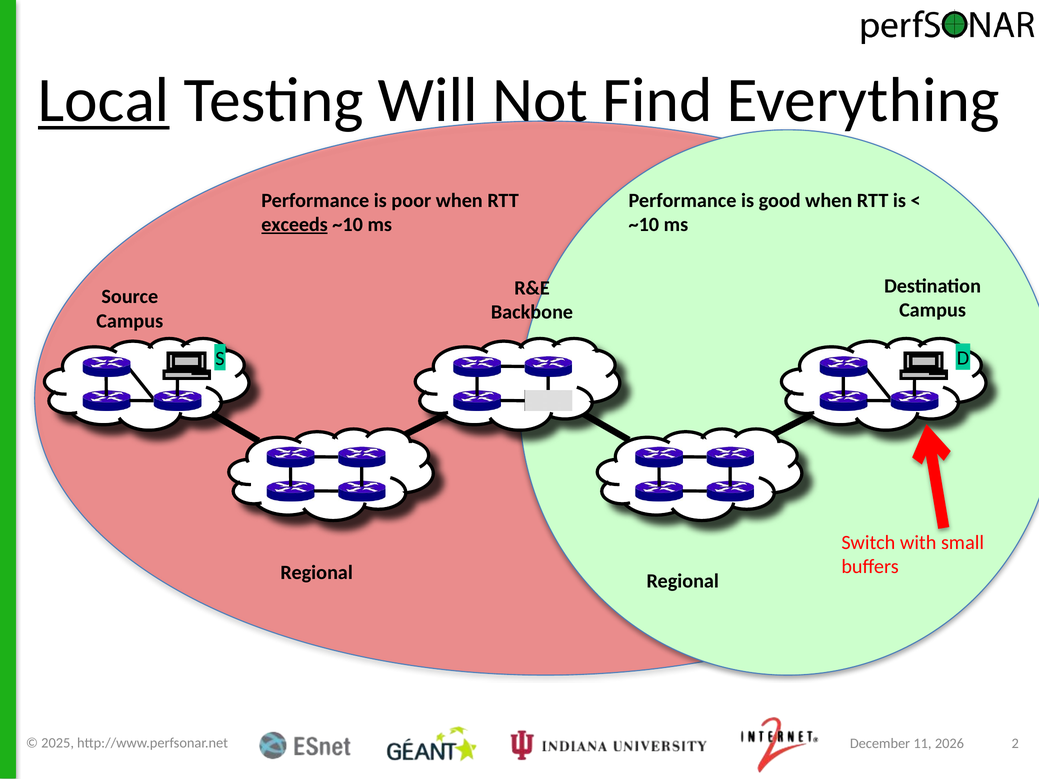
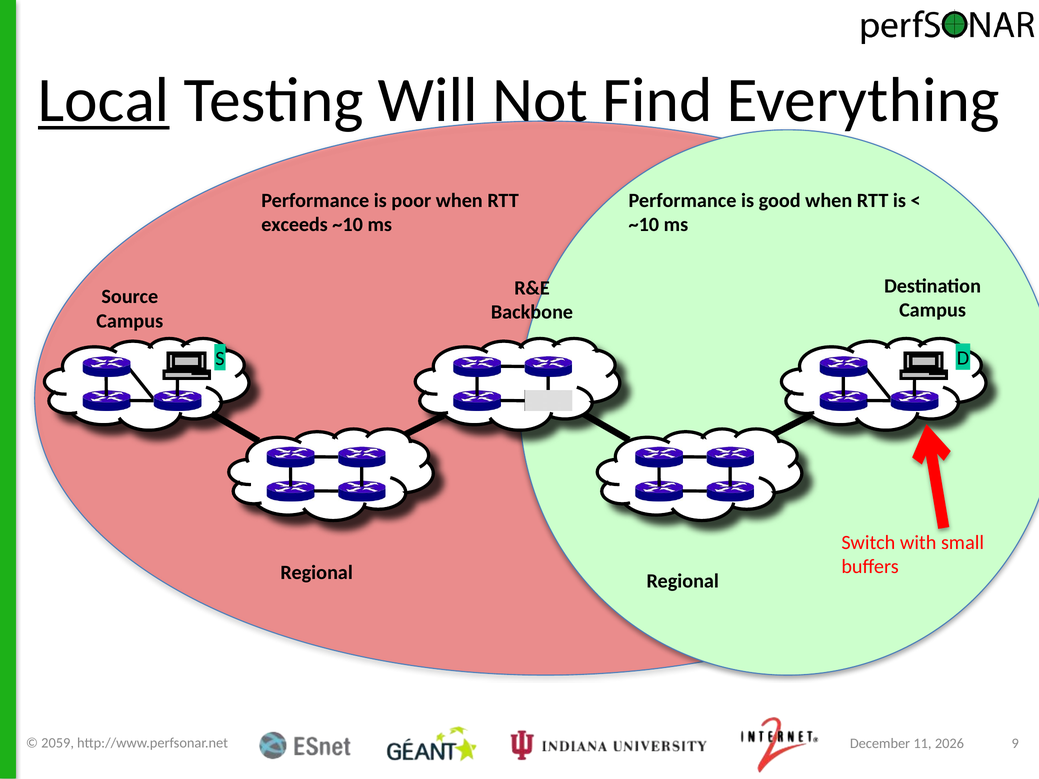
exceeds underline: present -> none (295, 225)
2025: 2025 -> 2059 (58, 743)
2: 2 -> 9 (1015, 744)
